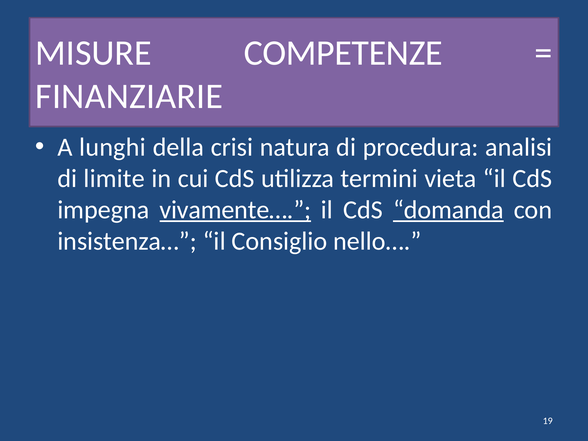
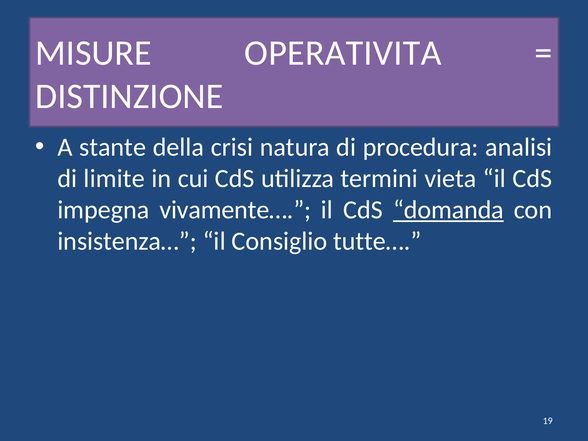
COMPETENZE: COMPETENZE -> OPERATIVITA (343, 53)
FINANZIARIE: FINANZIARIE -> DISTINZIONE (129, 96)
lunghi: lunghi -> stante (113, 147)
vivamente… underline: present -> none (235, 210)
nello…: nello… -> tutte… (377, 241)
